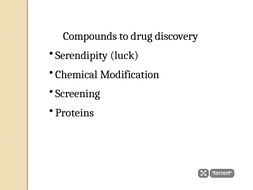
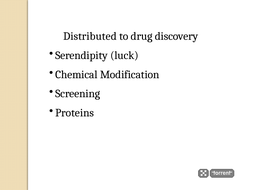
Compounds: Compounds -> Distributed (90, 36)
